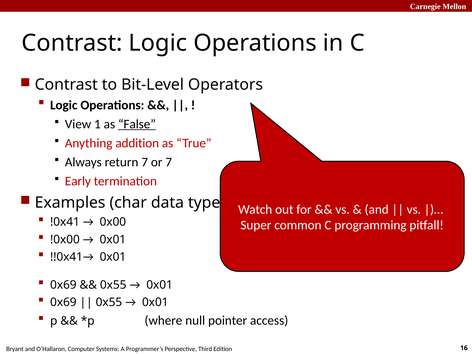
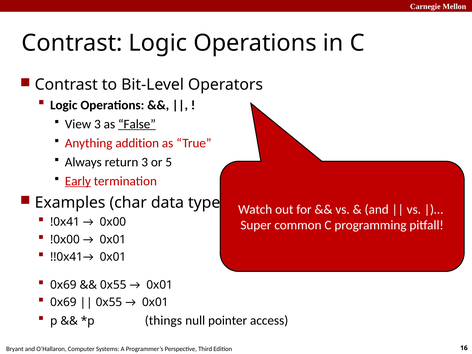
View 1: 1 -> 3 (97, 124)
return 7: 7 -> 3 (145, 162)
or 7: 7 -> 5 (169, 162)
Early underline: none -> present (78, 181)
where: where -> things (163, 321)
